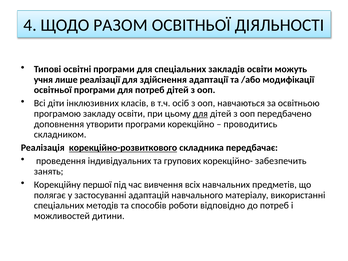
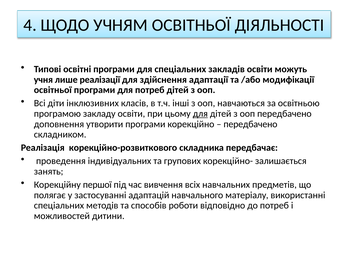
РАЗОМ: РАЗОМ -> УЧНЯМ (121, 25)
осіб: осіб -> інші (181, 103)
проводитись: проводитись -> передбачено (250, 124)
корекційно-розвиткового underline: present -> none (123, 148)
забезпечить: забезпечить -> залишається (281, 161)
